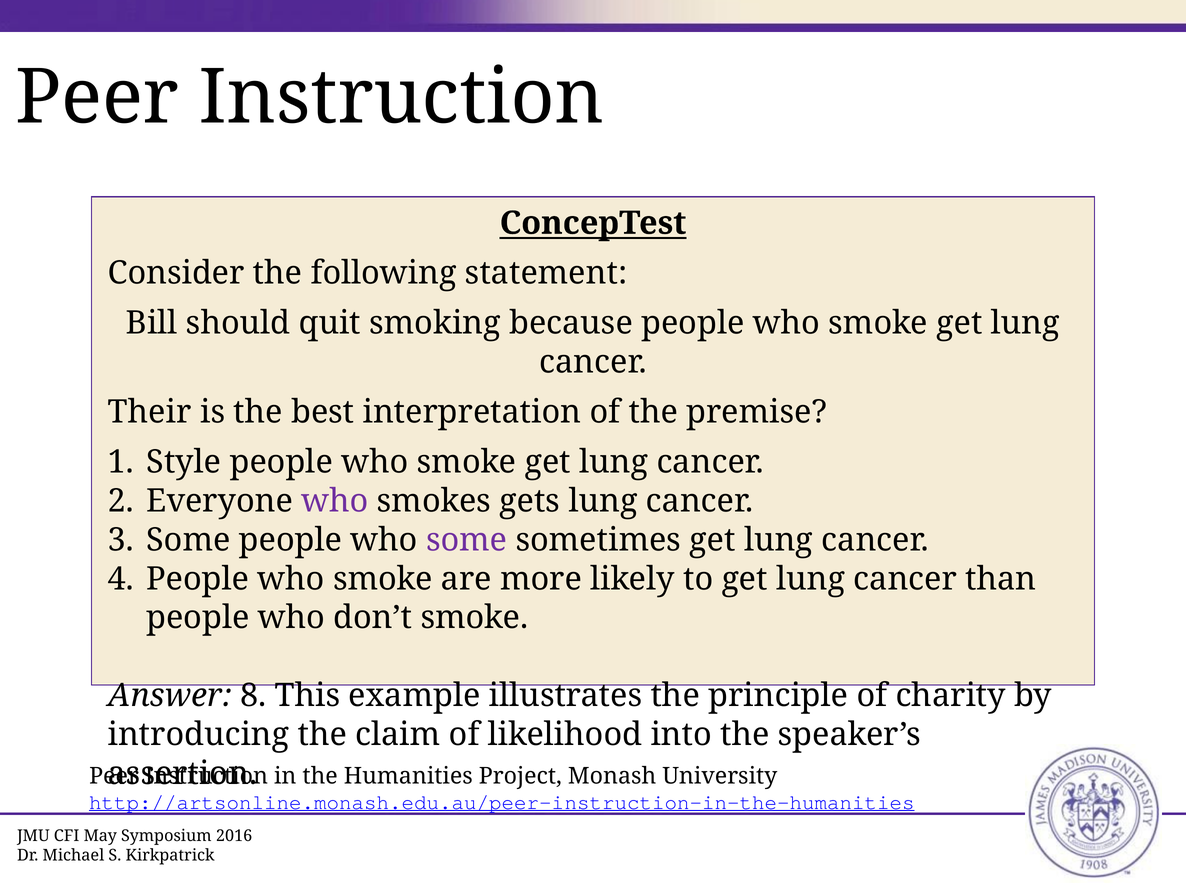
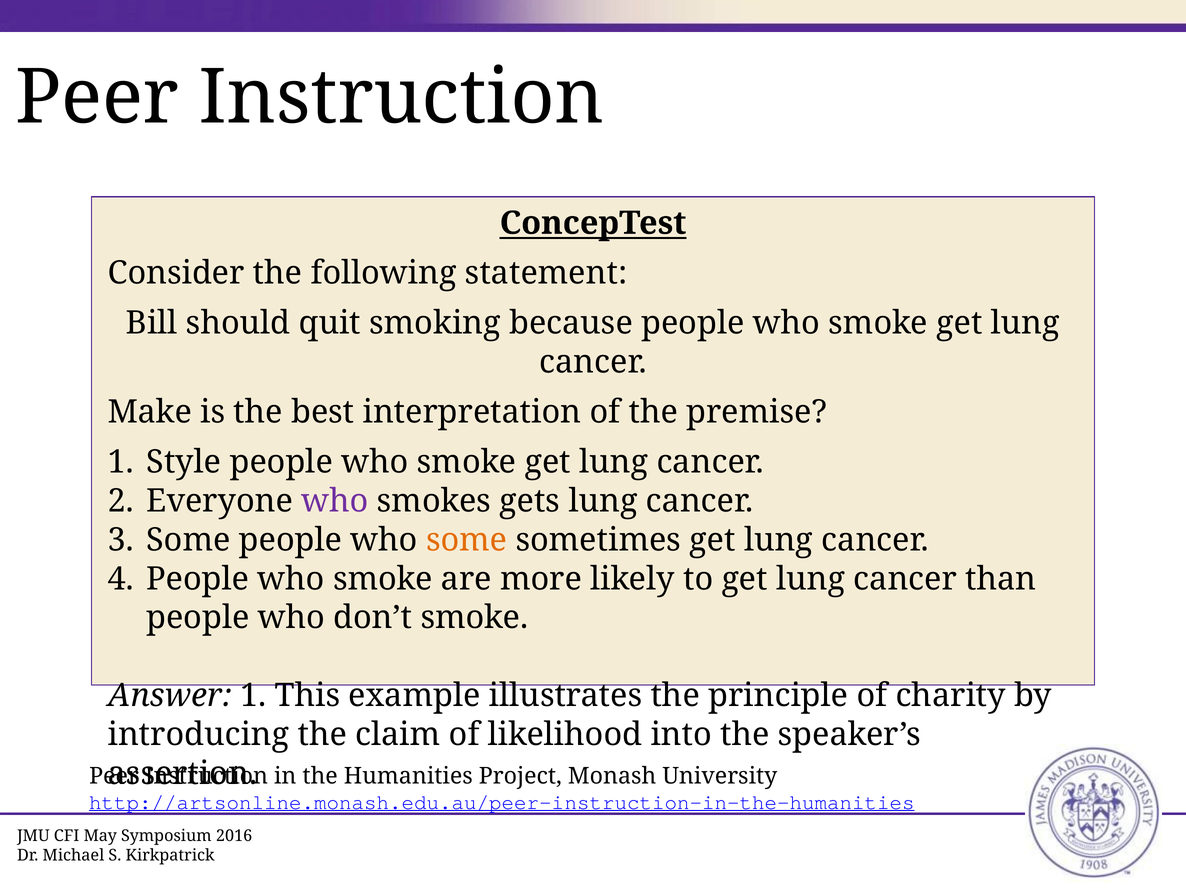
Their: Their -> Make (150, 412)
some colour: purple -> orange (467, 540)
Answer 8: 8 -> 1 (253, 696)
